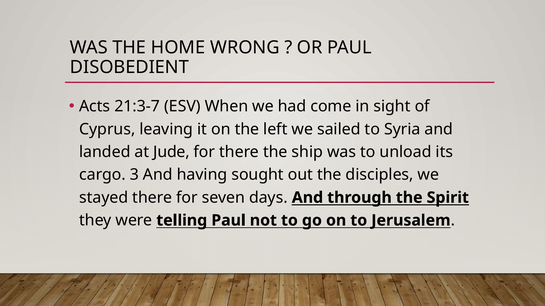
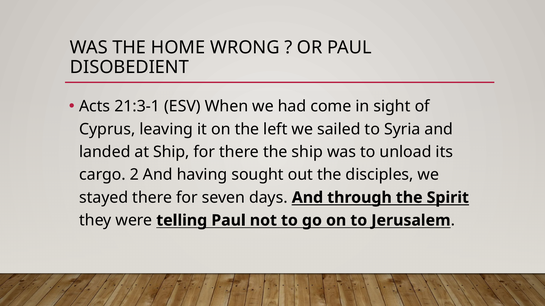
21:3-7: 21:3-7 -> 21:3-1 (137, 107)
at Jude: Jude -> Ship (171, 152)
3: 3 -> 2 (134, 175)
